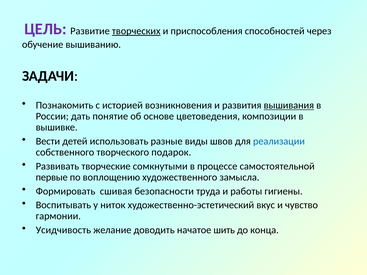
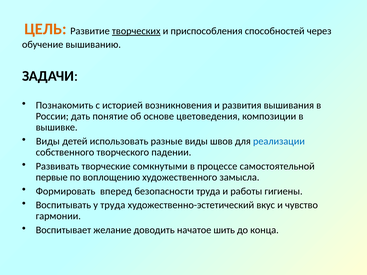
ЦЕЛЬ colour: purple -> orange (45, 29)
вышивания underline: present -> none (289, 105)
Вести: Вести -> Виды (48, 141)
подарок: подарок -> падении (171, 152)
сшивая: сшивая -> вперед (116, 191)
у ниток: ниток -> труда (113, 205)
Усидчивость: Усидчивость -> Воспитывает (63, 230)
